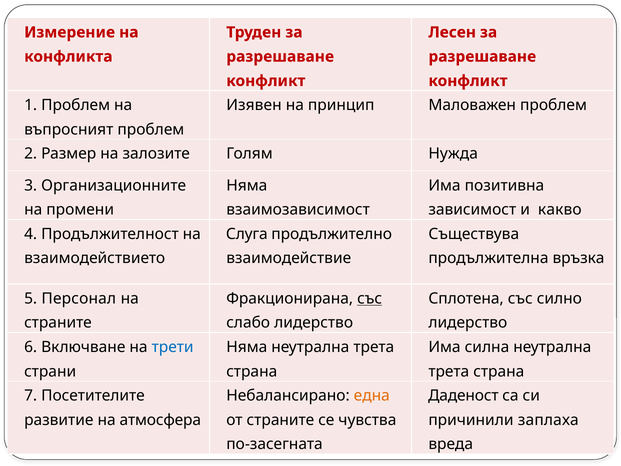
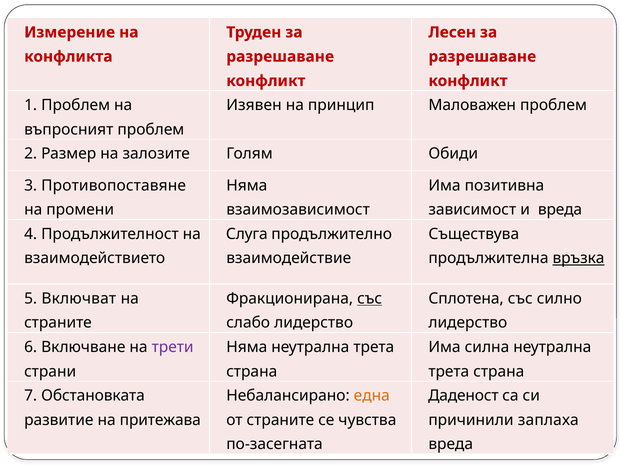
Нужда: Нужда -> Обиди (453, 154)
Организационните: Организационните -> Противопоставяне (114, 185)
и какво: какво -> вреда (560, 210)
връзка underline: none -> present (579, 258)
Персонал: Персонал -> Включват (79, 298)
трети colour: blue -> purple (173, 347)
Посетителите: Посетителите -> Обстановката (93, 396)
атмосфера: атмосфера -> притежава (160, 420)
